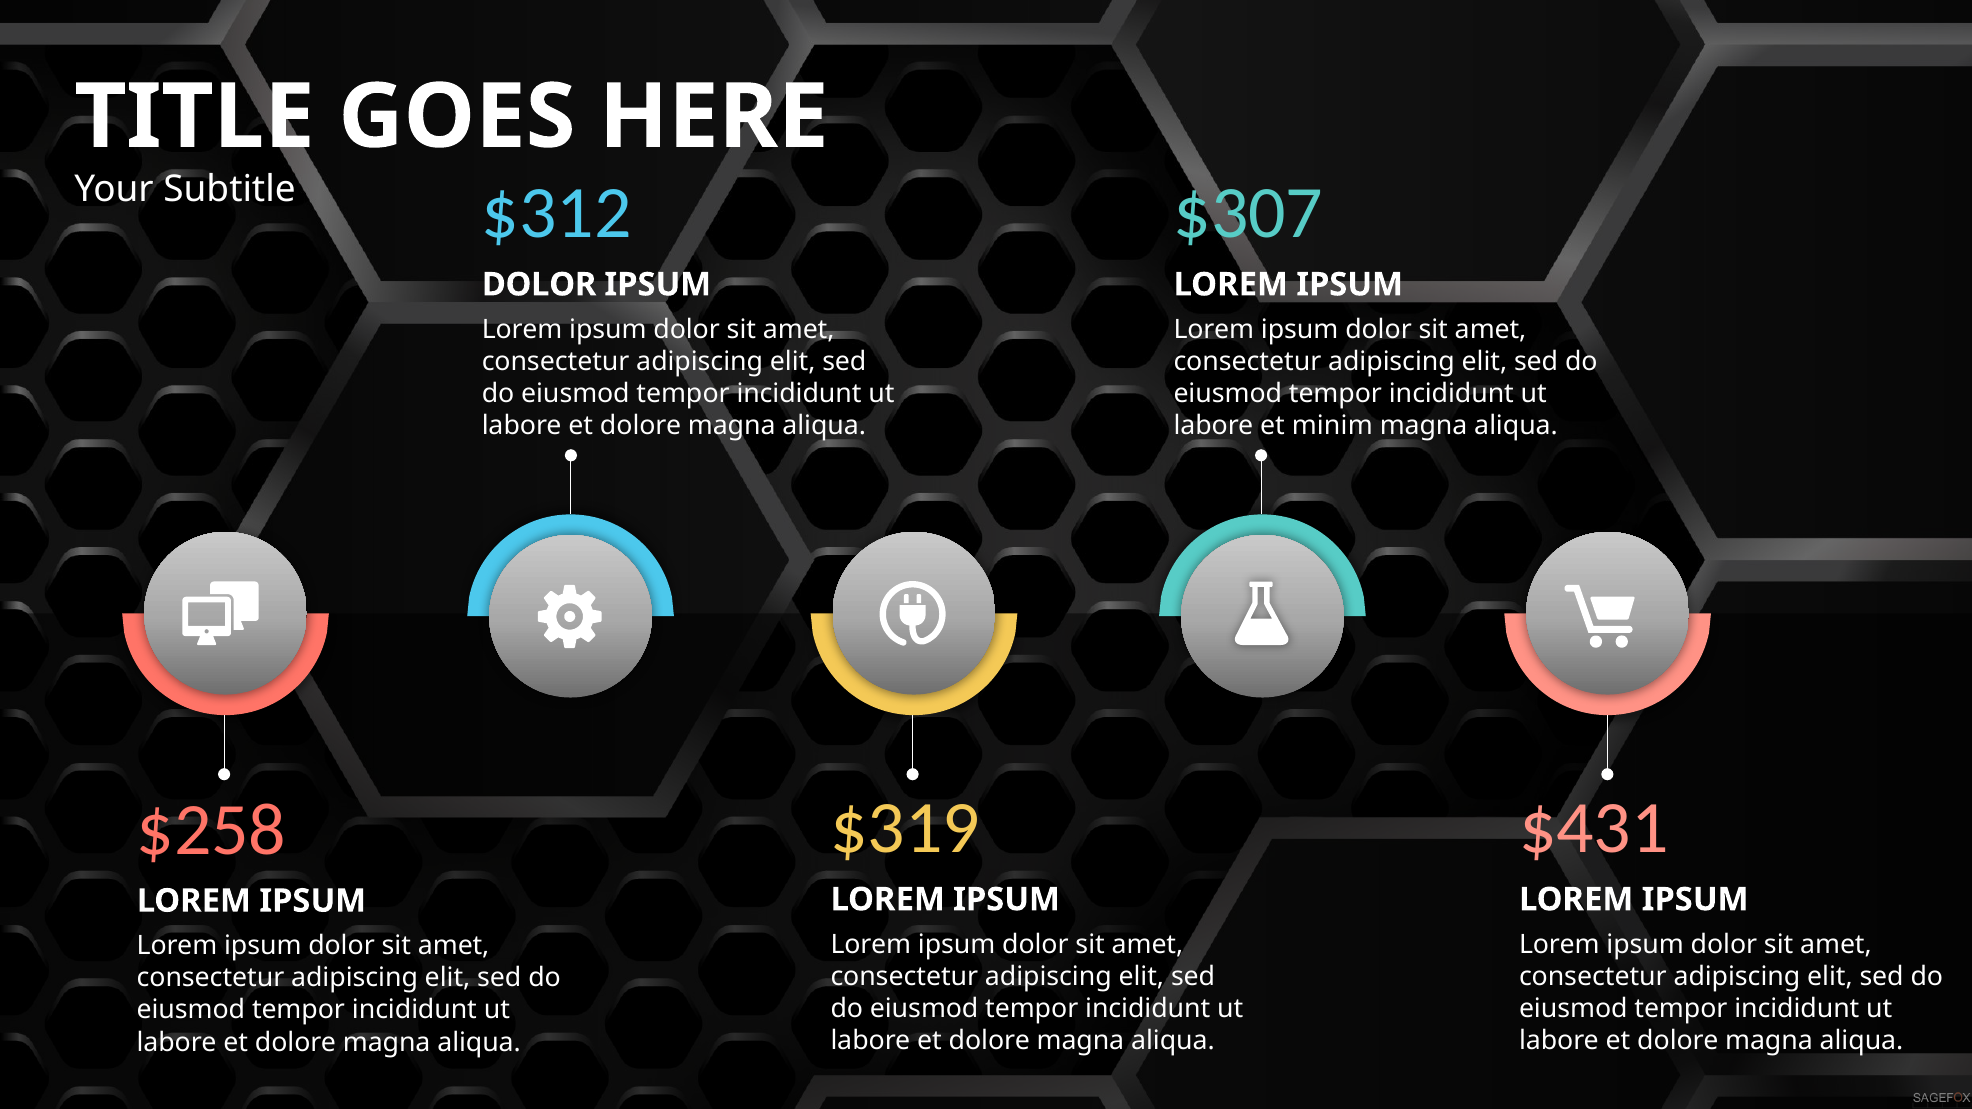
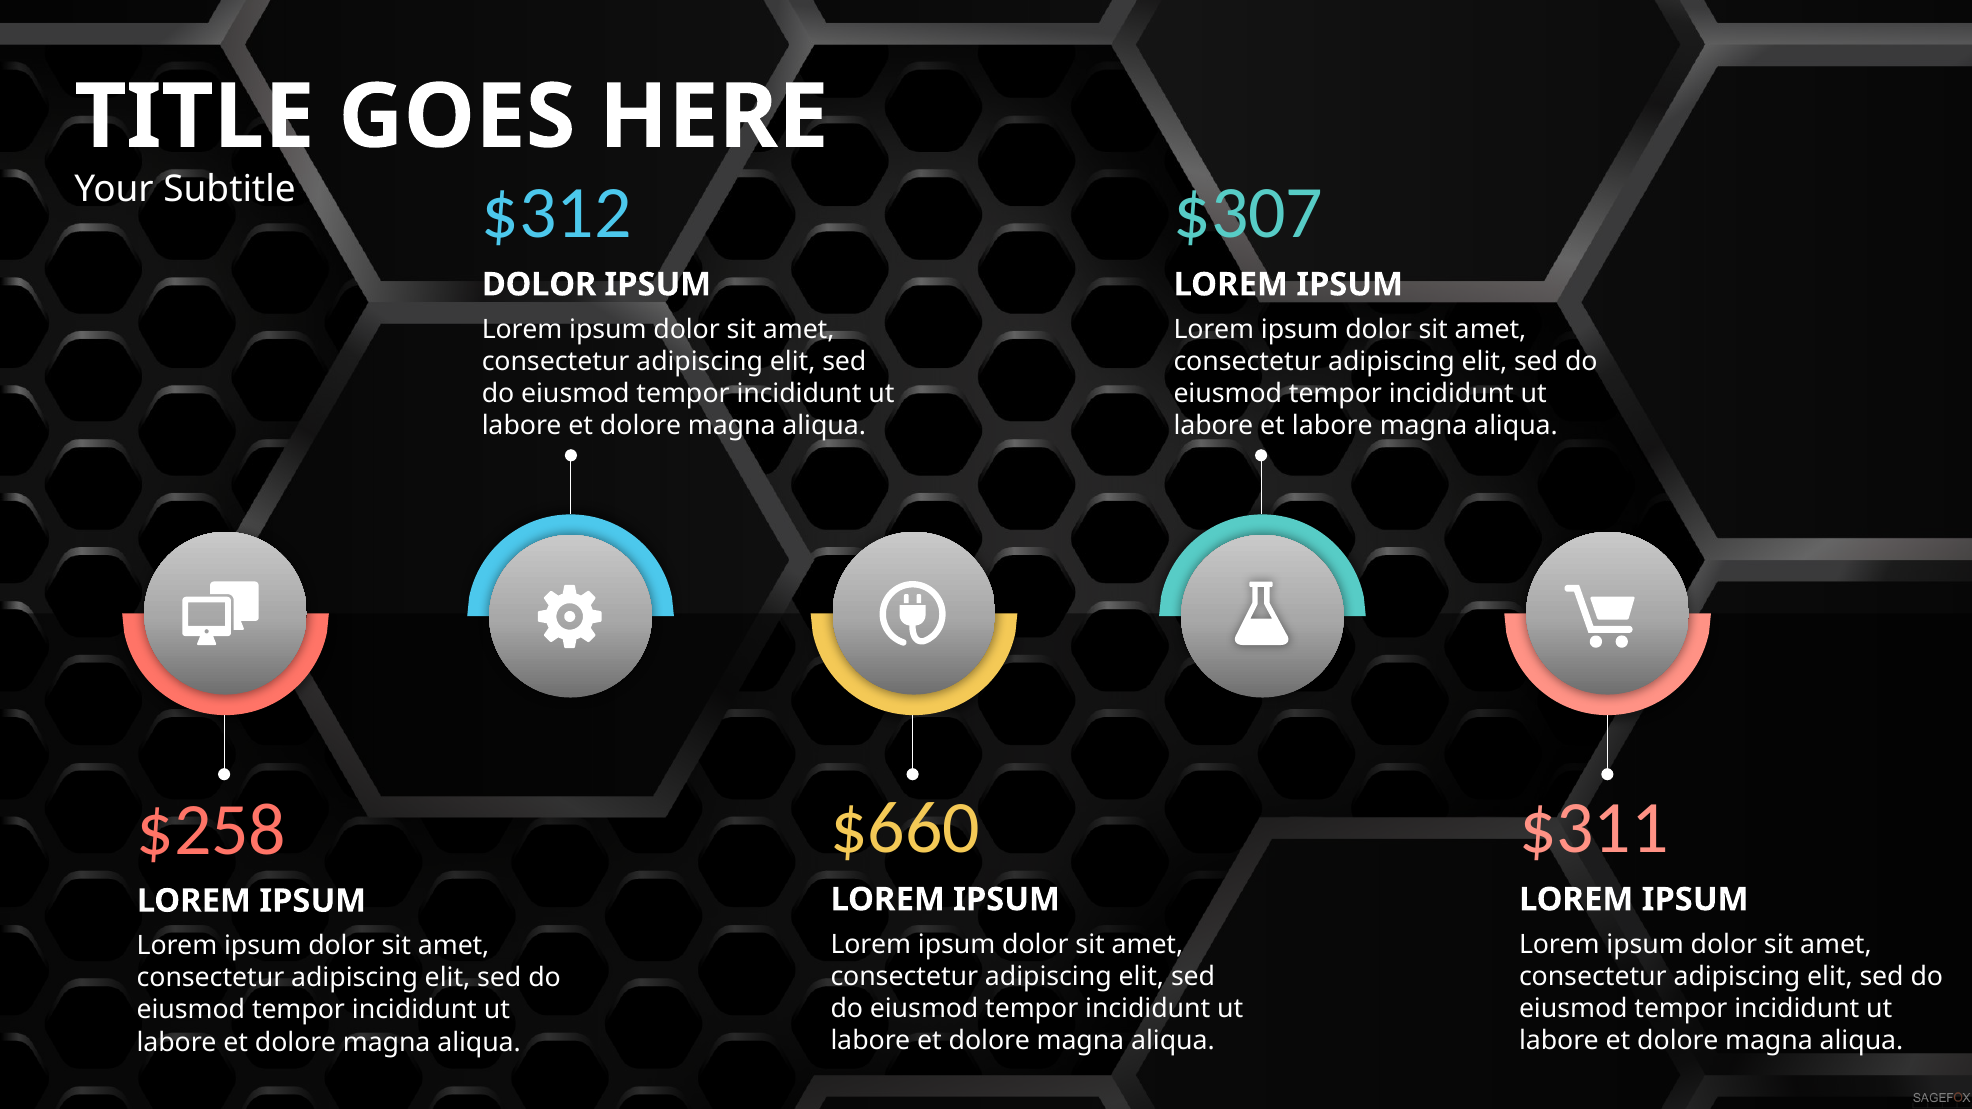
et minim: minim -> labore (1332, 426)
$319: $319 -> $660 (905, 829)
$431: $431 -> $311 (1594, 829)
